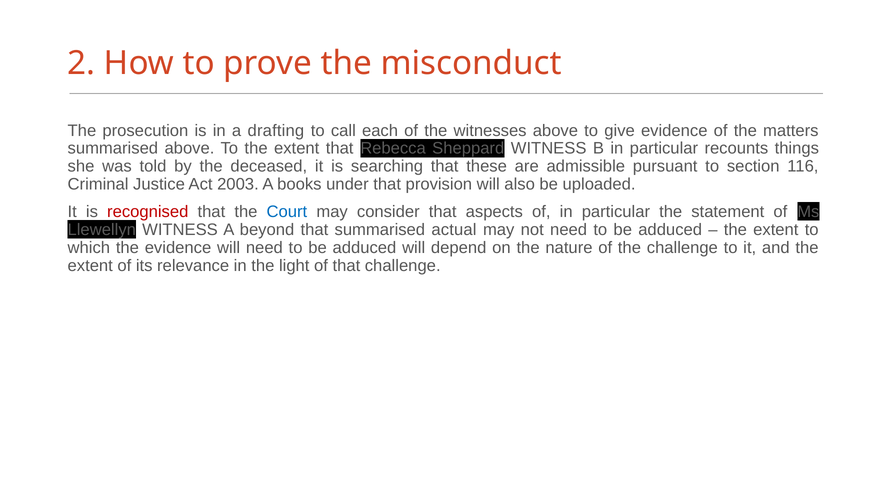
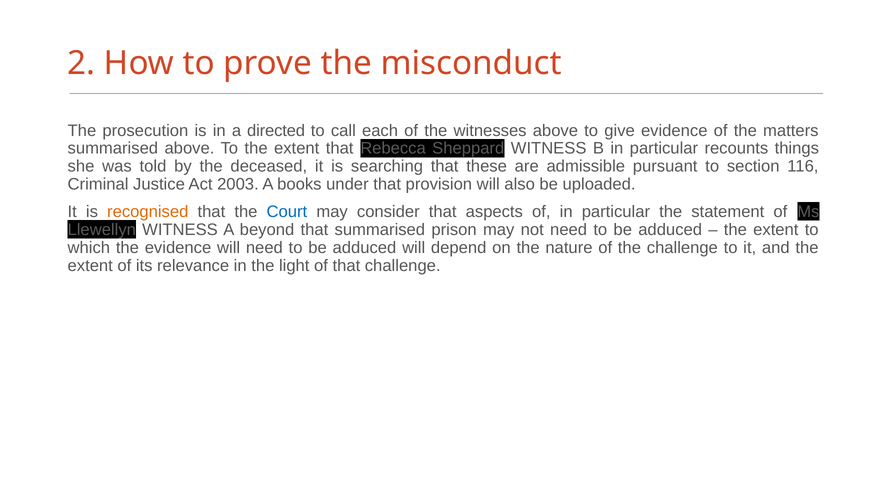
drafting: drafting -> directed (276, 130)
recognised colour: red -> orange (148, 212)
actual: actual -> prison (454, 230)
